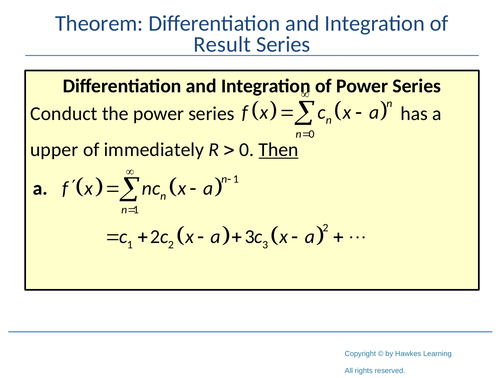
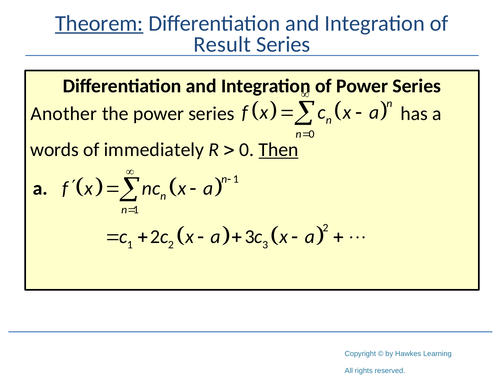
Theorem underline: none -> present (99, 23)
Conduct: Conduct -> Another (64, 114)
upper: upper -> words (54, 150)
